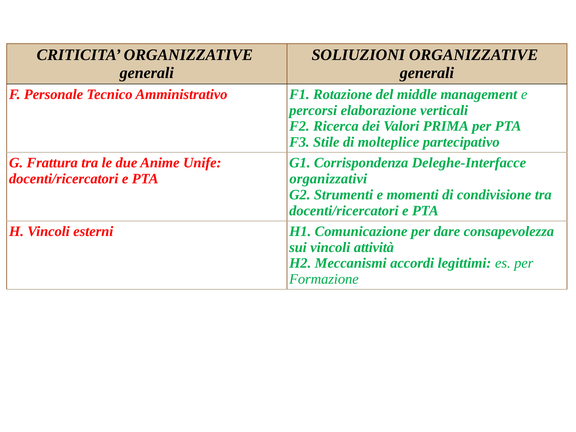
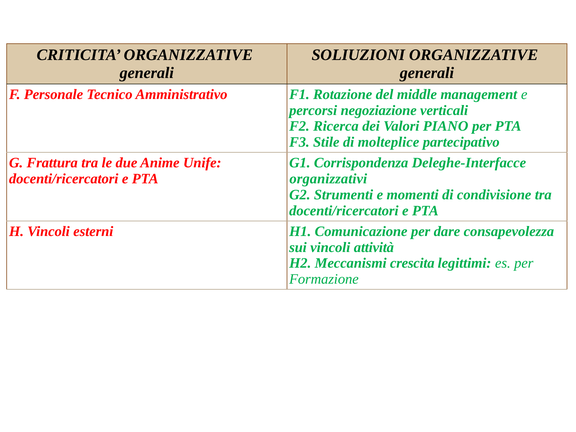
elaborazione: elaborazione -> negoziazione (379, 110)
PRIMA: PRIMA -> PIANO (446, 126)
accordi: accordi -> crescita (412, 263)
